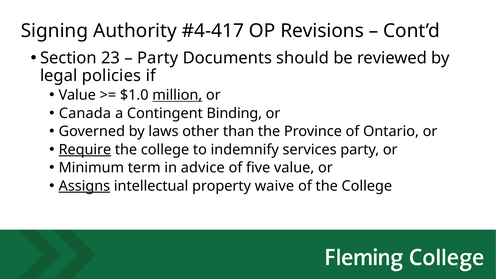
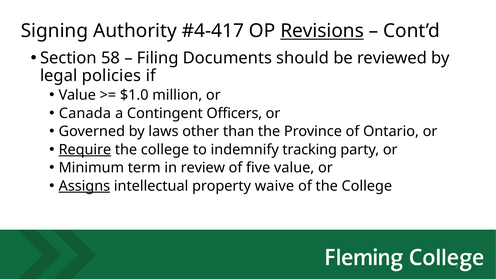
Revisions underline: none -> present (322, 31)
23: 23 -> 58 (111, 58)
Party: Party -> Filing (158, 58)
million underline: present -> none (177, 95)
Binding: Binding -> Officers (234, 113)
services: services -> tracking (310, 150)
advice: advice -> review (203, 168)
